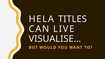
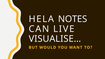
TITLES: TITLES -> NOTES (73, 19)
